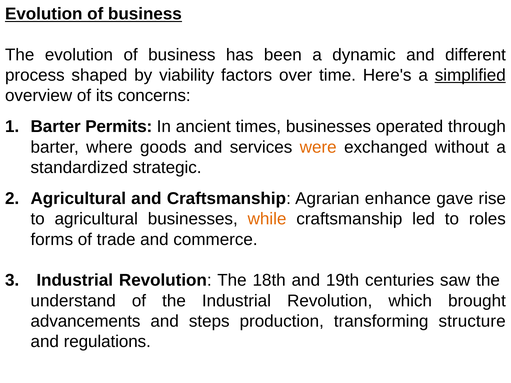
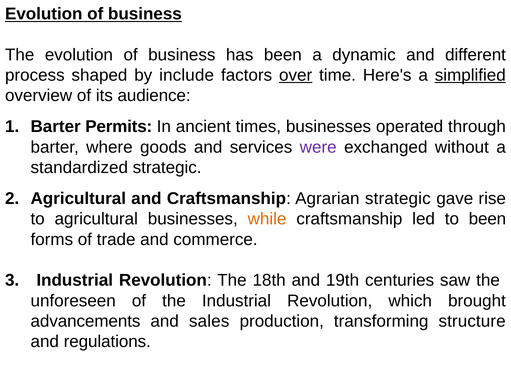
viability: viability -> include (187, 75)
over underline: none -> present (296, 75)
concerns: concerns -> audience (154, 96)
were colour: orange -> purple (318, 147)
Agrarian enhance: enhance -> strategic (398, 199)
to roles: roles -> been (487, 219)
understand: understand -> unforeseen (73, 301)
steps: steps -> sales (209, 321)
